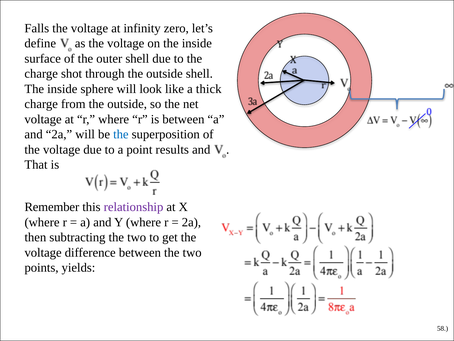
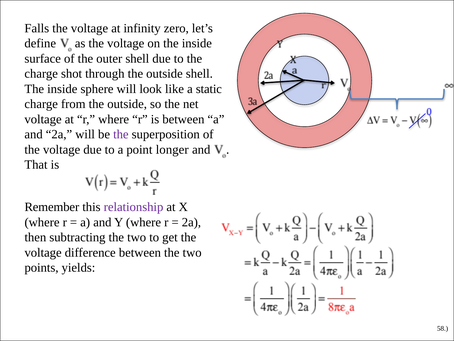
thick: thick -> static (209, 89)
the colour: blue -> purple (121, 134)
results: results -> longer (172, 149)
